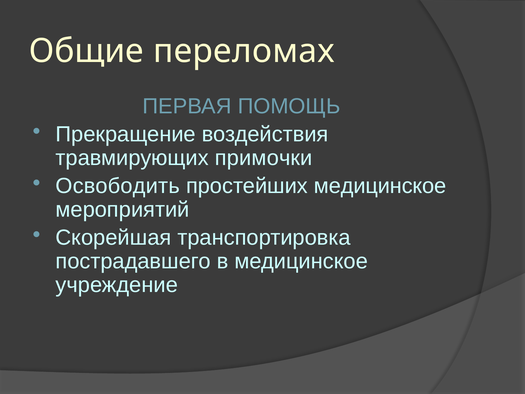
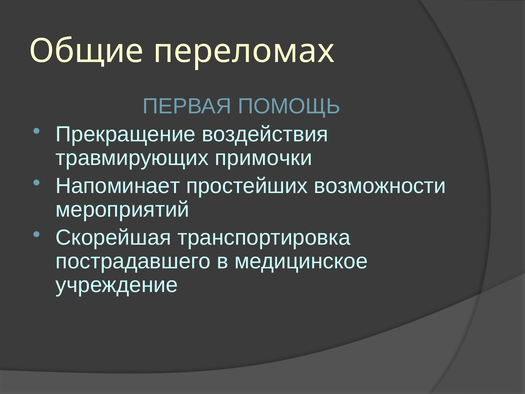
Освободить: Освободить -> Напоминает (118, 186)
простейших медицинское: медицинское -> возможности (380, 186)
